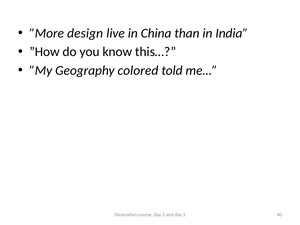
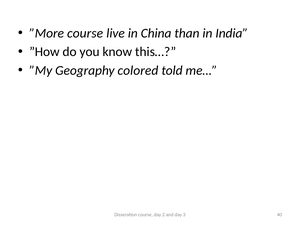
”More design: design -> course (85, 33)
